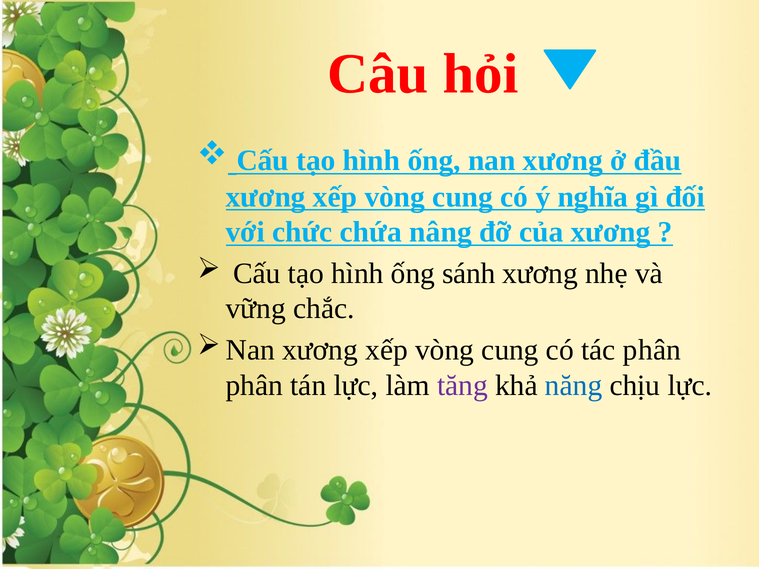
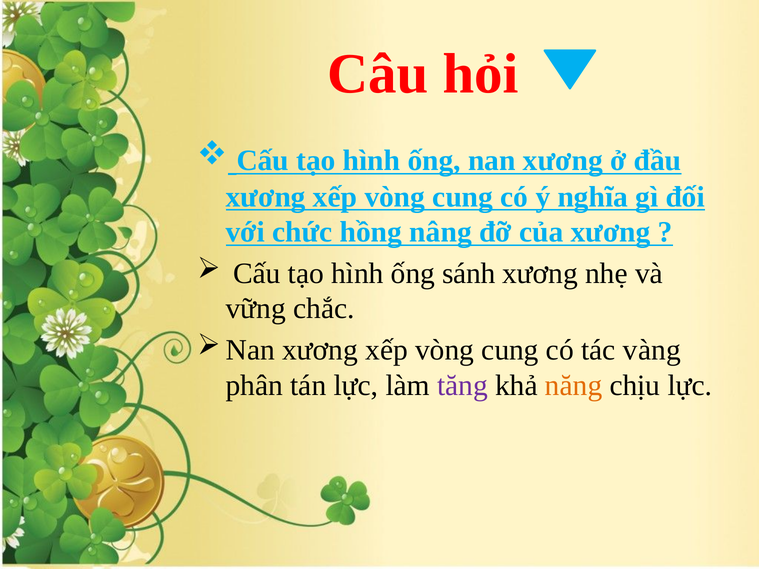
chứa: chứa -> hồng (371, 232)
tác phân: phân -> vàng (652, 350)
năng colour: blue -> orange (574, 385)
